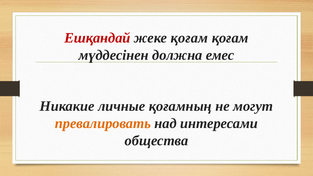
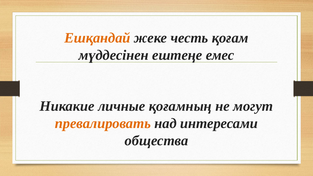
Ешқандай colour: red -> orange (97, 38)
жеке қоғам: қоғам -> честь (189, 38)
должна: должна -> ештеңе (177, 55)
